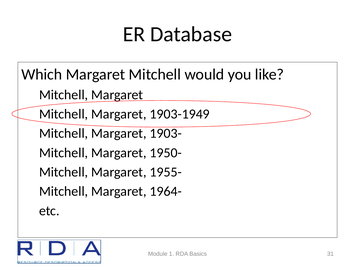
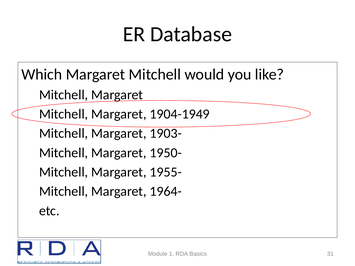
1903-1949: 1903-1949 -> 1904-1949 (180, 114)
